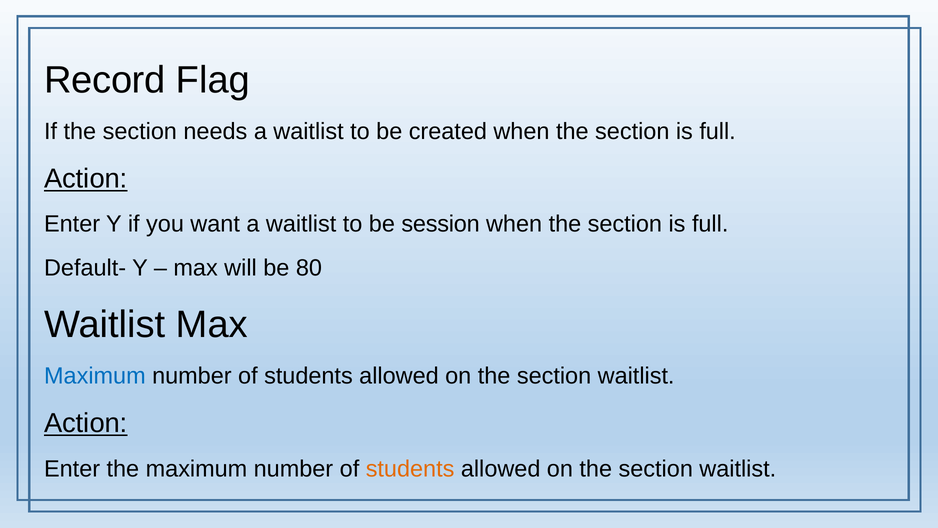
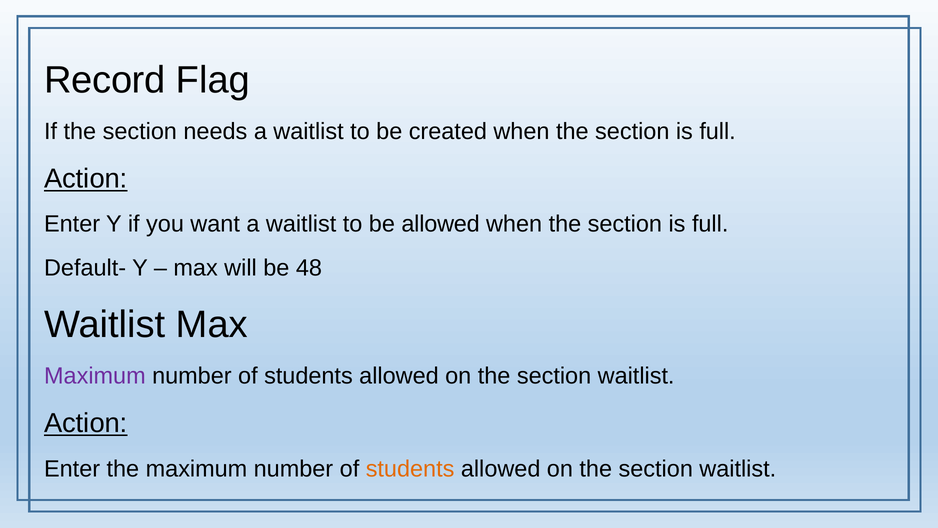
be session: session -> allowed (441, 224)
80: 80 -> 48 (309, 268)
Maximum colour: blue -> purple (95, 376)
